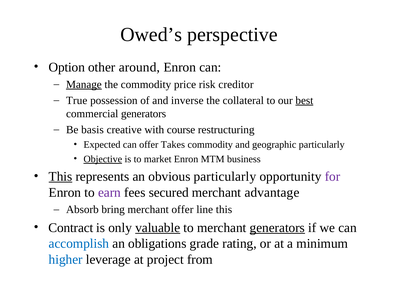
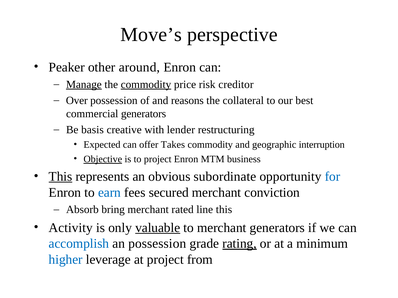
Owed’s: Owed’s -> Move’s (151, 35)
Option: Option -> Peaker (67, 67)
commodity underline: none -> present (146, 85)
True: True -> Over (77, 101)
inverse: inverse -> reasons (187, 101)
best underline: present -> none (304, 101)
course: course -> lender (181, 130)
geographic particularly: particularly -> interruption (322, 145)
to market: market -> project (158, 159)
obvious particularly: particularly -> subordinate (225, 177)
for colour: purple -> blue (333, 177)
earn colour: purple -> blue (109, 193)
advantage: advantage -> conviction (272, 193)
merchant offer: offer -> rated (183, 210)
Contract: Contract -> Activity (71, 228)
generators underline: present -> none (277, 228)
an obligations: obligations -> possession (157, 244)
rating underline: none -> present (240, 244)
